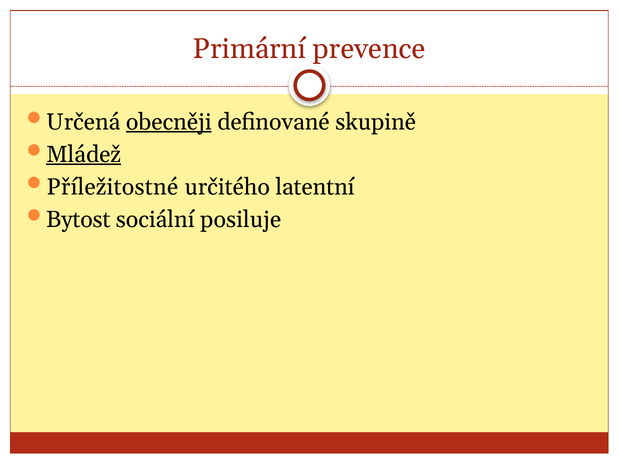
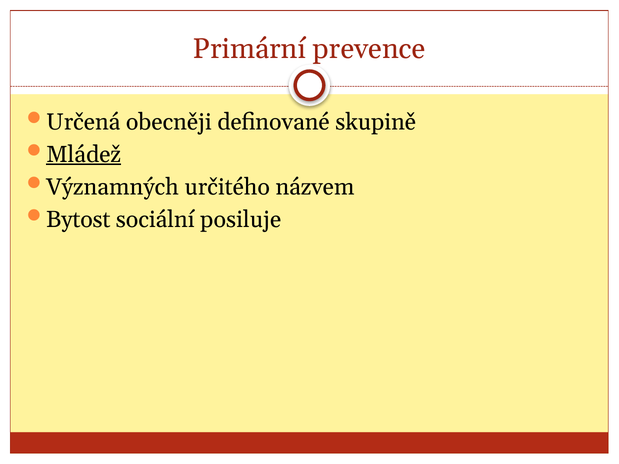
obecněji underline: present -> none (169, 122)
Příležitostné: Příležitostné -> Významných (113, 187)
latentní: latentní -> názvem (315, 187)
